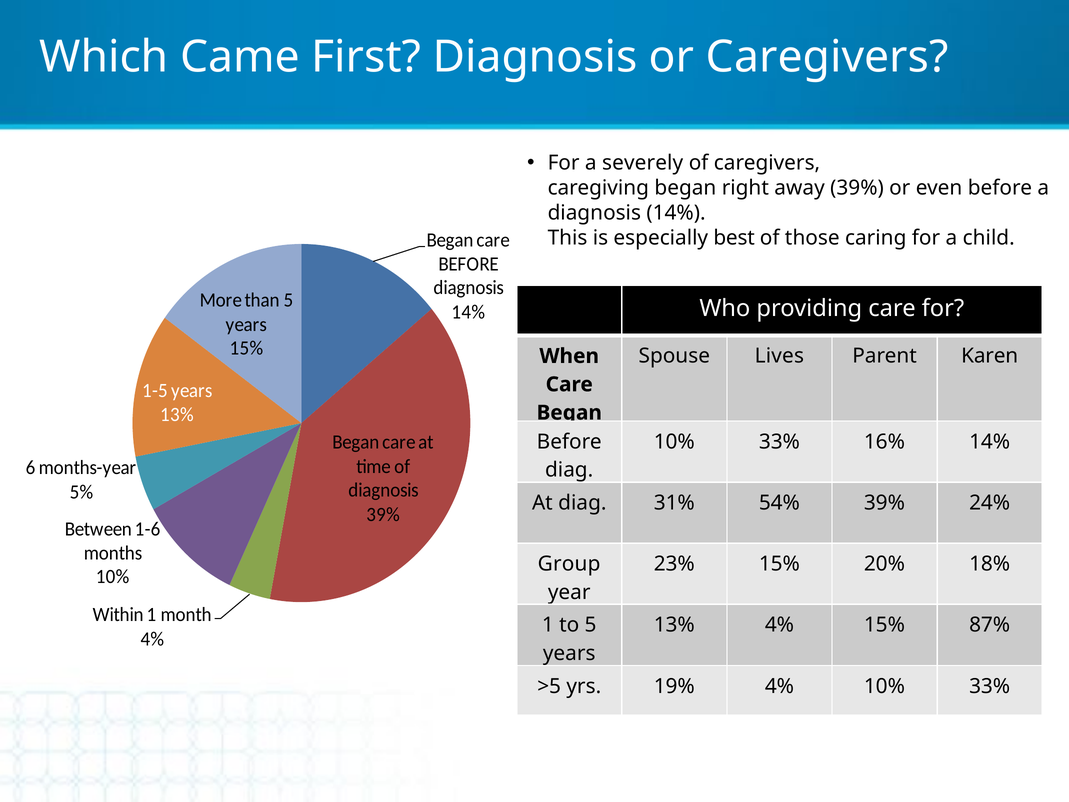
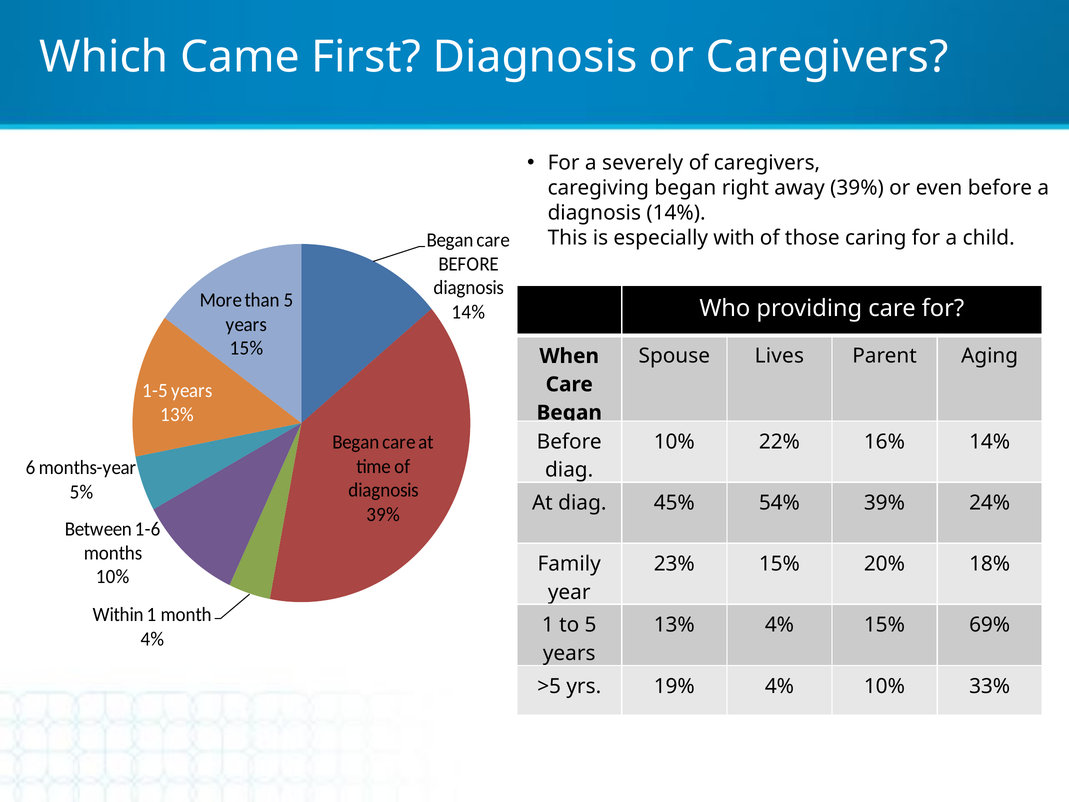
best: best -> with (734, 238)
Karen: Karen -> Aging (990, 356)
33%: 33% -> 22% (779, 442)
31%: 31% -> 45% (674, 503)
Group: Group -> Family (569, 564)
87%: 87% -> 69% (990, 625)
